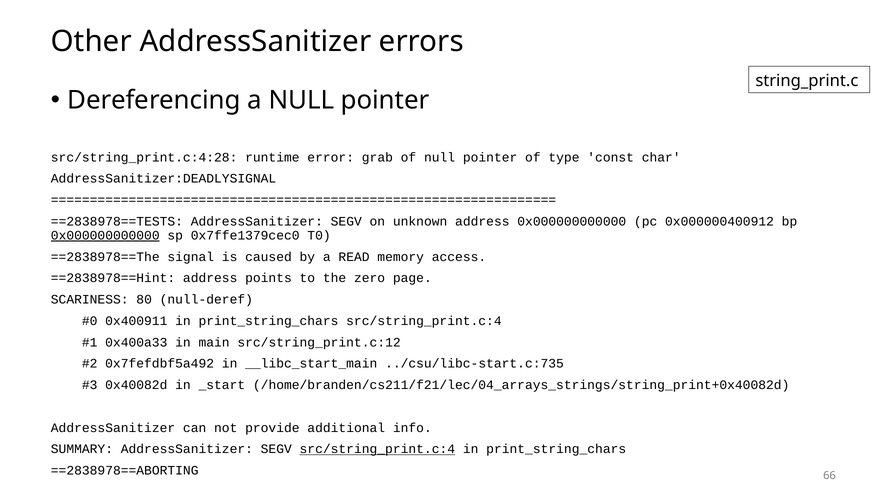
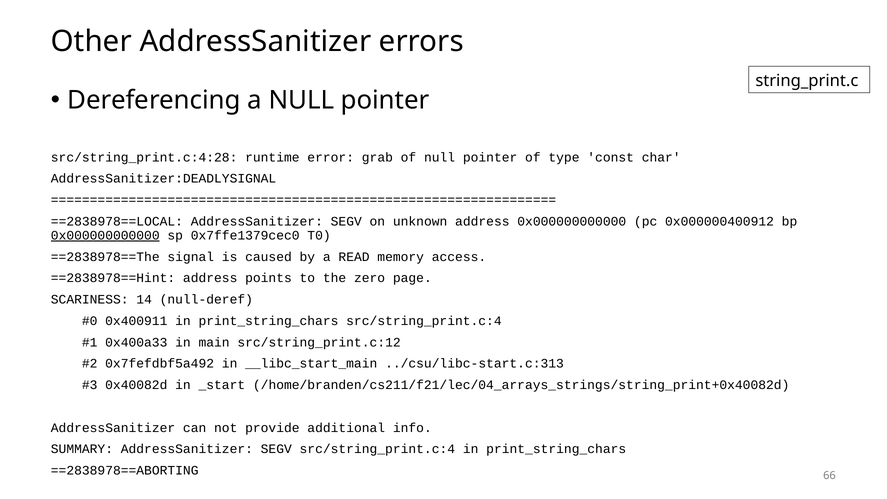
==2838978==TESTS: ==2838978==TESTS -> ==2838978==LOCAL (117, 221)
80: 80 -> 14 (144, 299)
../csu/libc-start.c:735: ../csu/libc-start.c:735 -> ../csu/libc-start.c:313 (474, 364)
src/string_print.c:4 underline: present -> none (377, 449)
